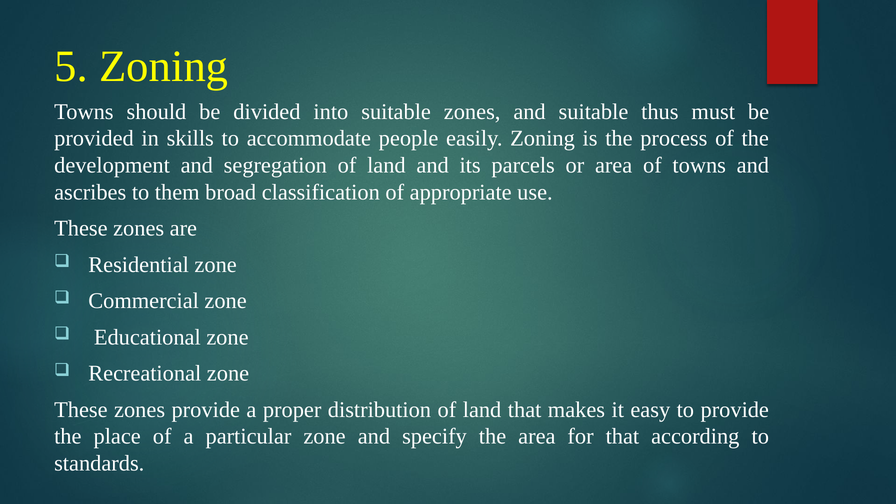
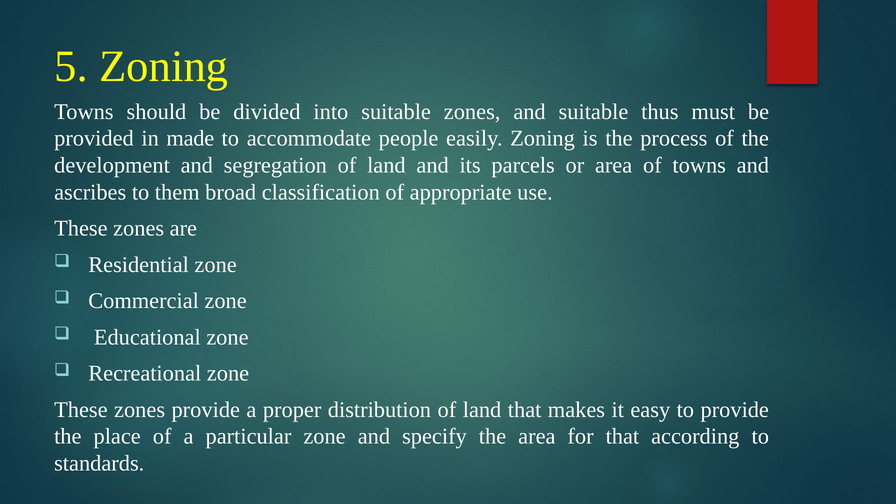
skills: skills -> made (190, 139)
